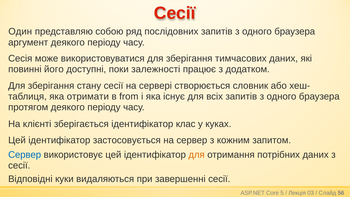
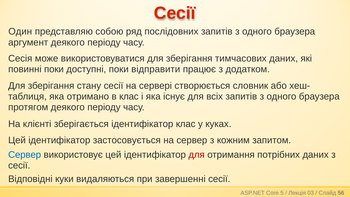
повинні його: його -> поки (54, 69)
залежності: залежності -> відправити (156, 69)
отримати: отримати -> отримано (88, 96)
в from: from -> клас (129, 96)
для colour: orange -> red (197, 155)
